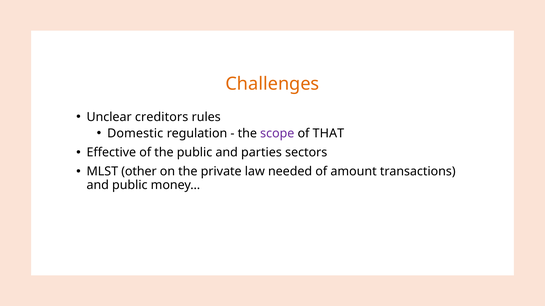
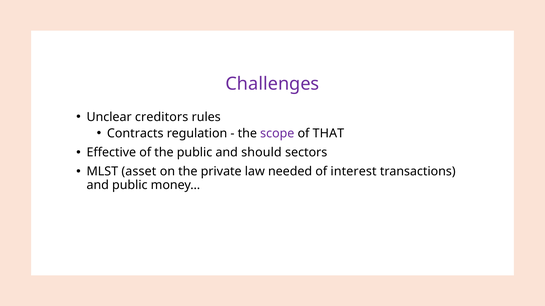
Challenges colour: orange -> purple (272, 84)
Domestic: Domestic -> Contracts (135, 134)
parties: parties -> should (261, 153)
other: other -> asset (139, 172)
amount: amount -> interest (354, 172)
